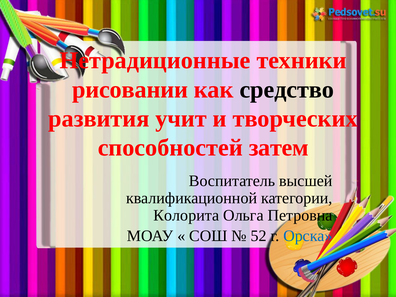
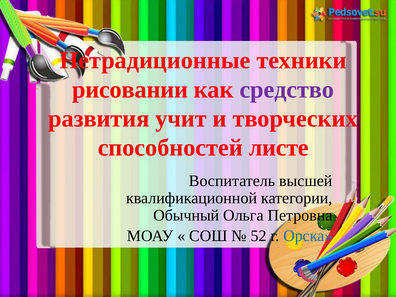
средство colour: black -> purple (287, 90)
затем: затем -> листе (279, 148)
Колорита: Колорита -> Обычный (186, 215)
